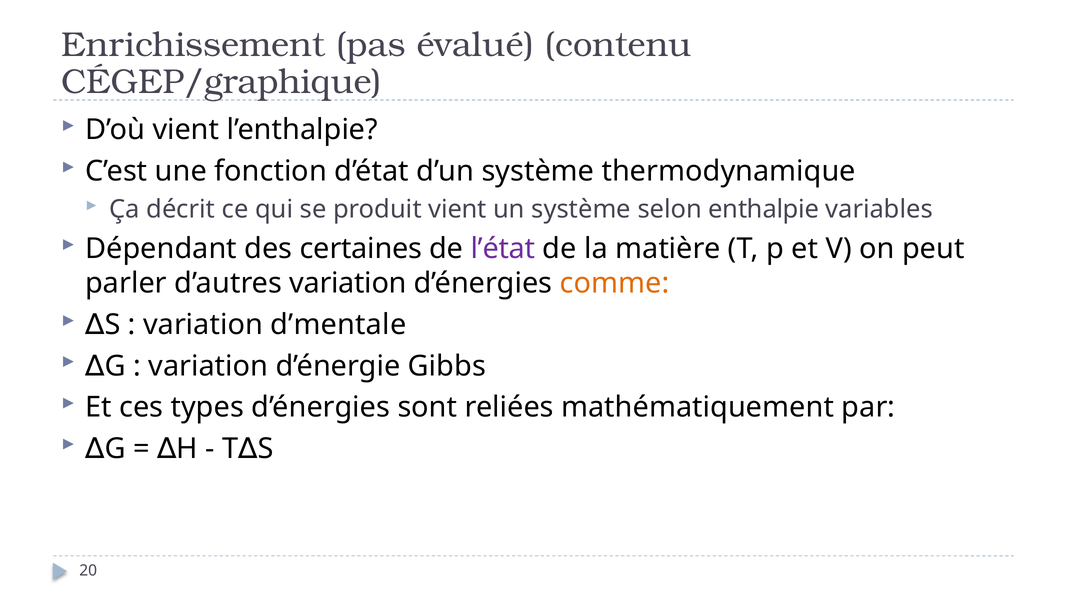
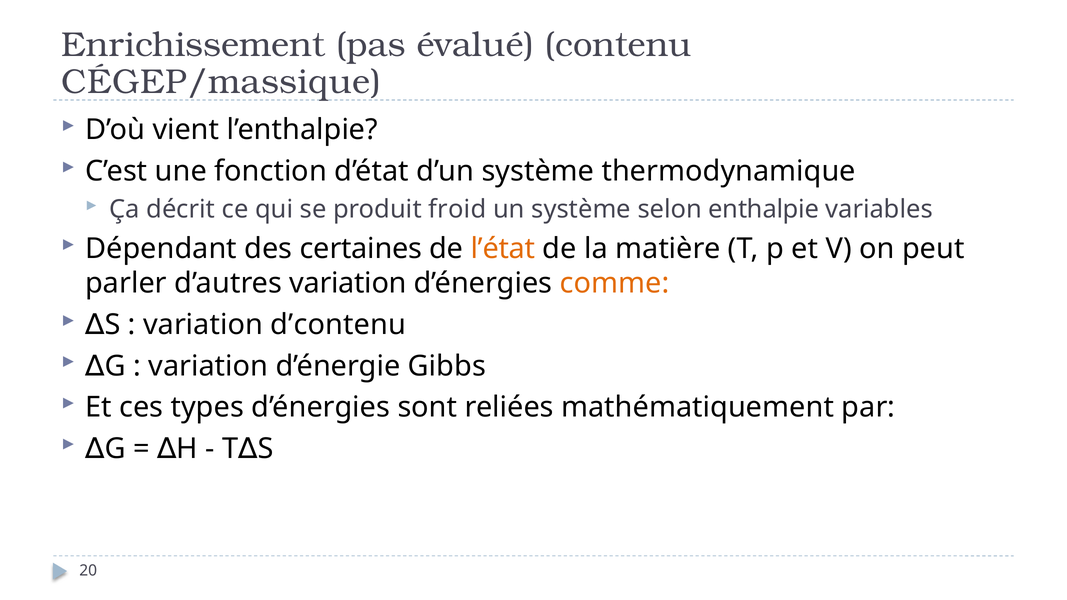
CÉGEP/graphique: CÉGEP/graphique -> CÉGEP/massique (221, 82)
produit vient: vient -> froid (457, 209)
l’état colour: purple -> orange (503, 249)
d’mentale: d’mentale -> d’contenu (338, 325)
